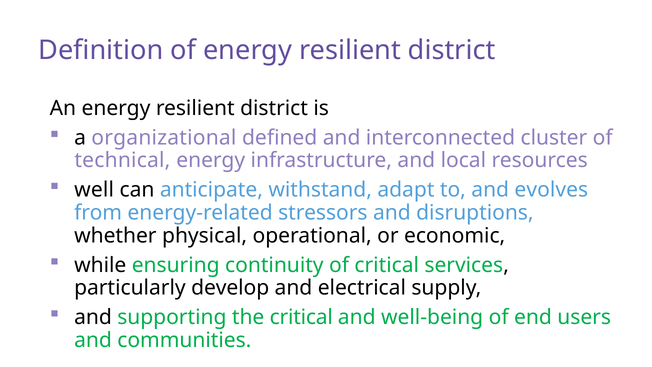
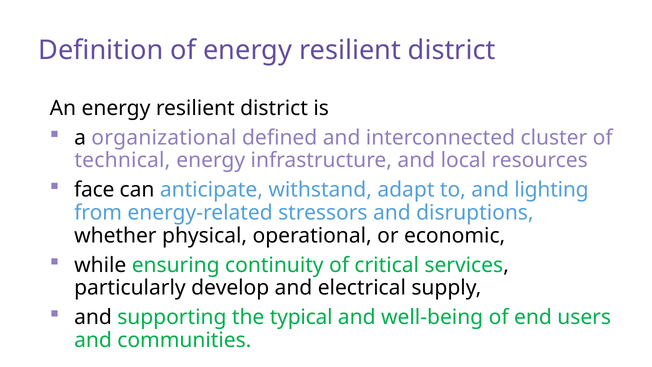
well: well -> face (94, 190)
evolves: evolves -> lighting (551, 190)
the critical: critical -> typical (301, 317)
